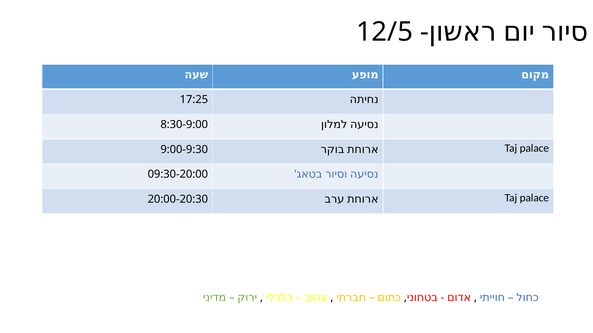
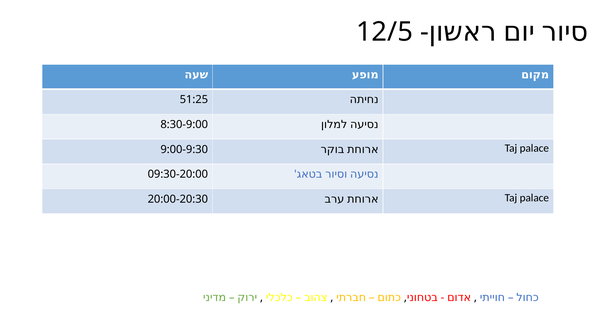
17:25: 17:25 -> 51:25 (194, 100)
